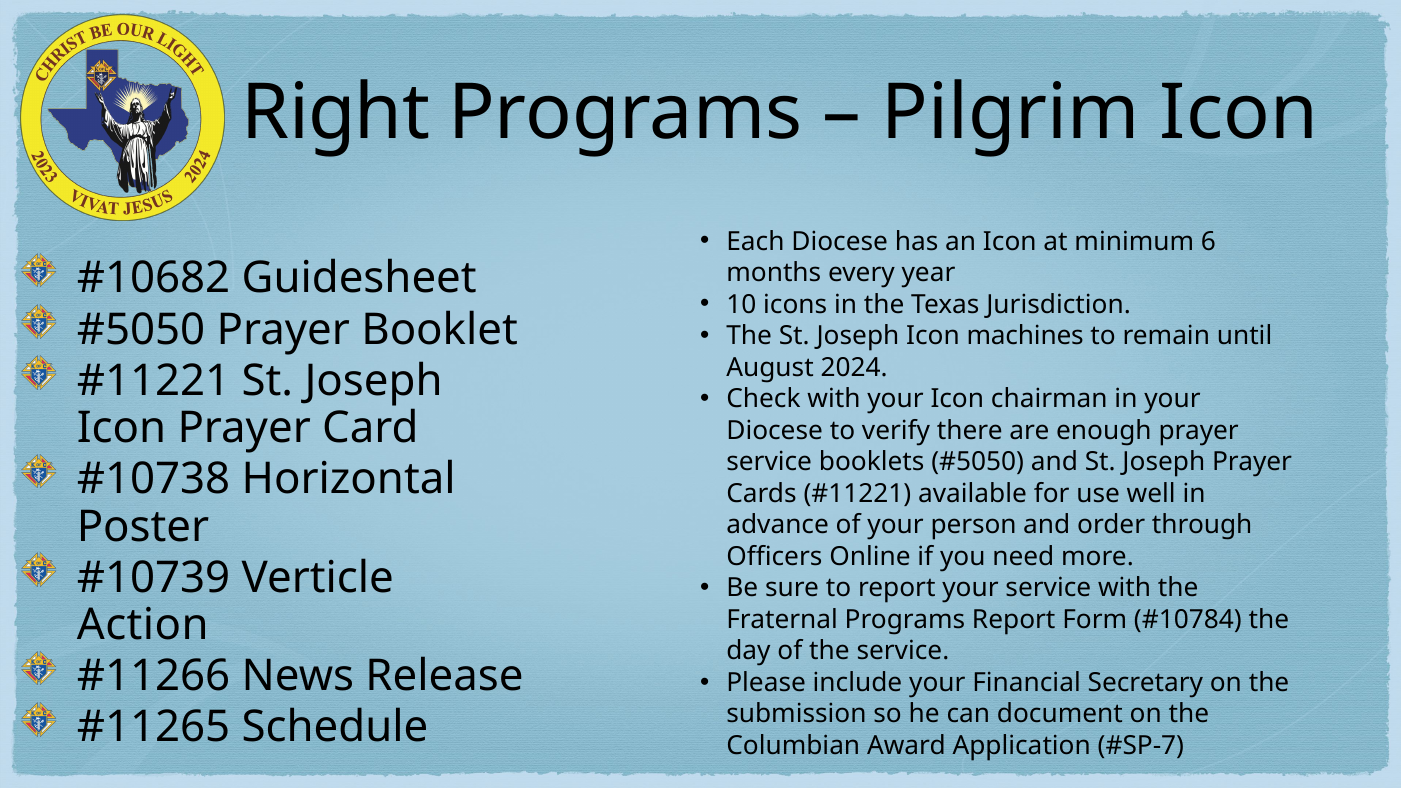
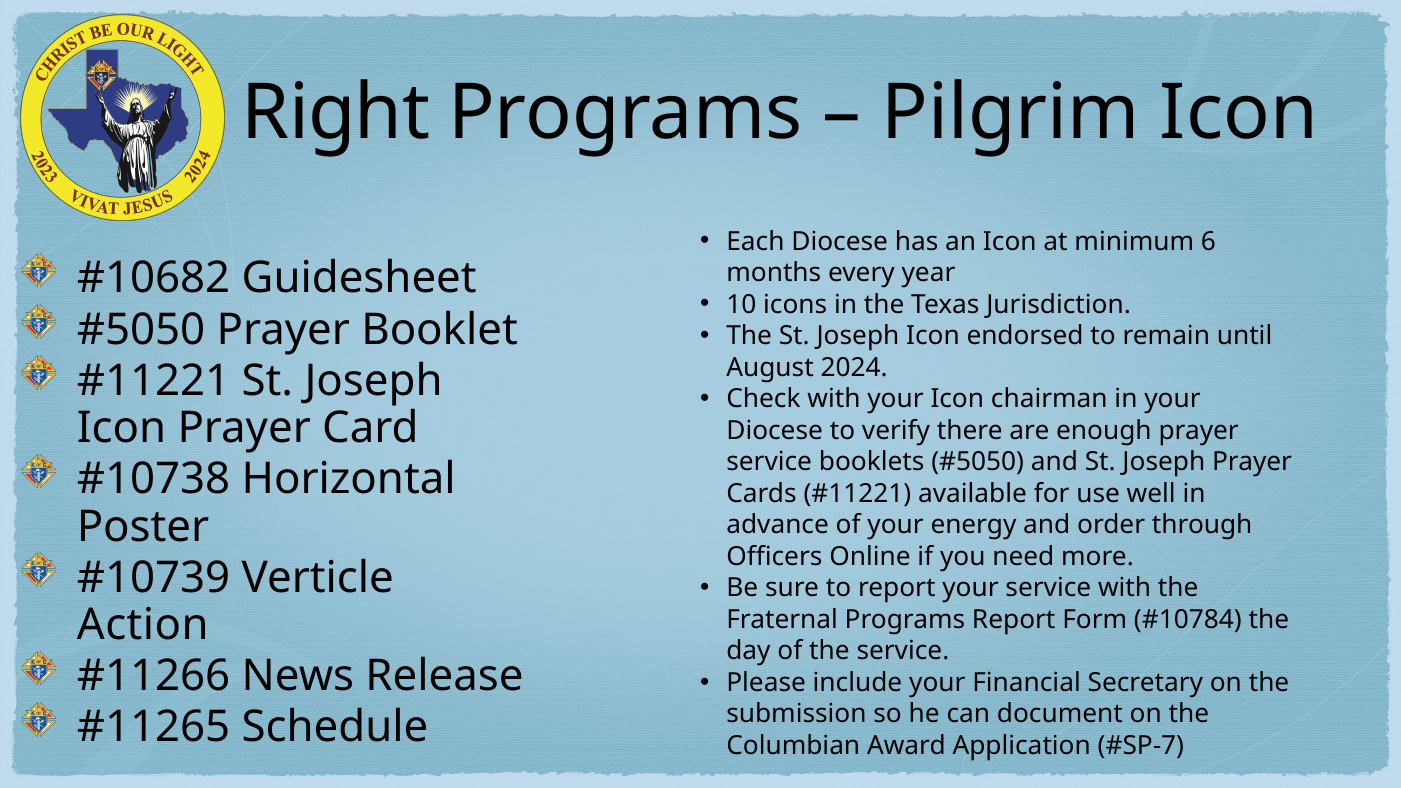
machines: machines -> endorsed (1025, 336)
person: person -> energy (974, 525)
